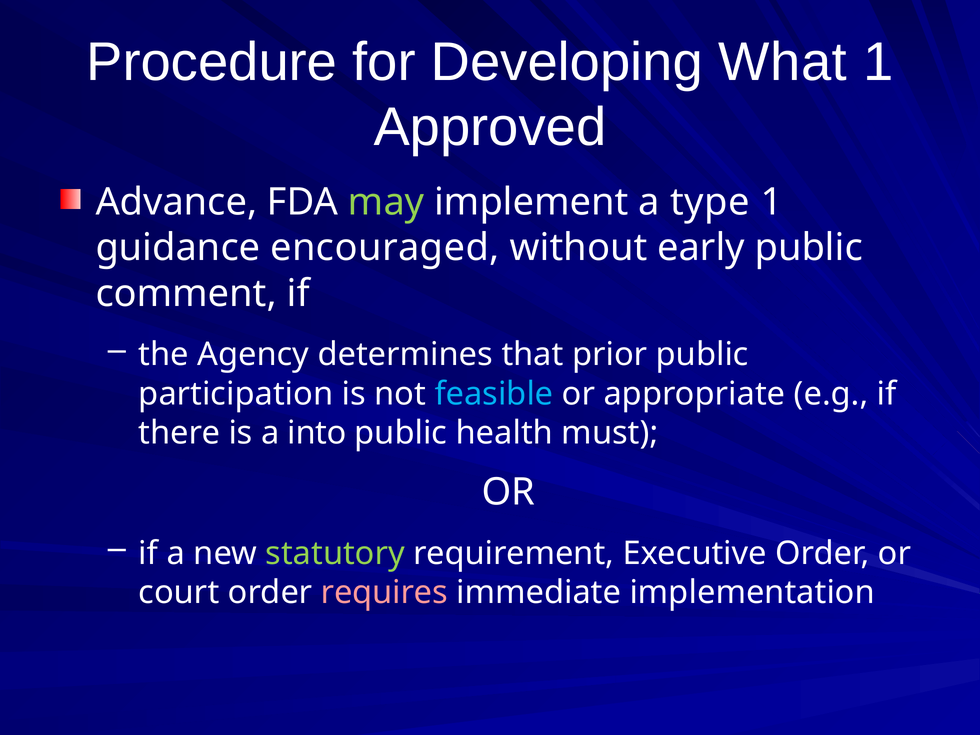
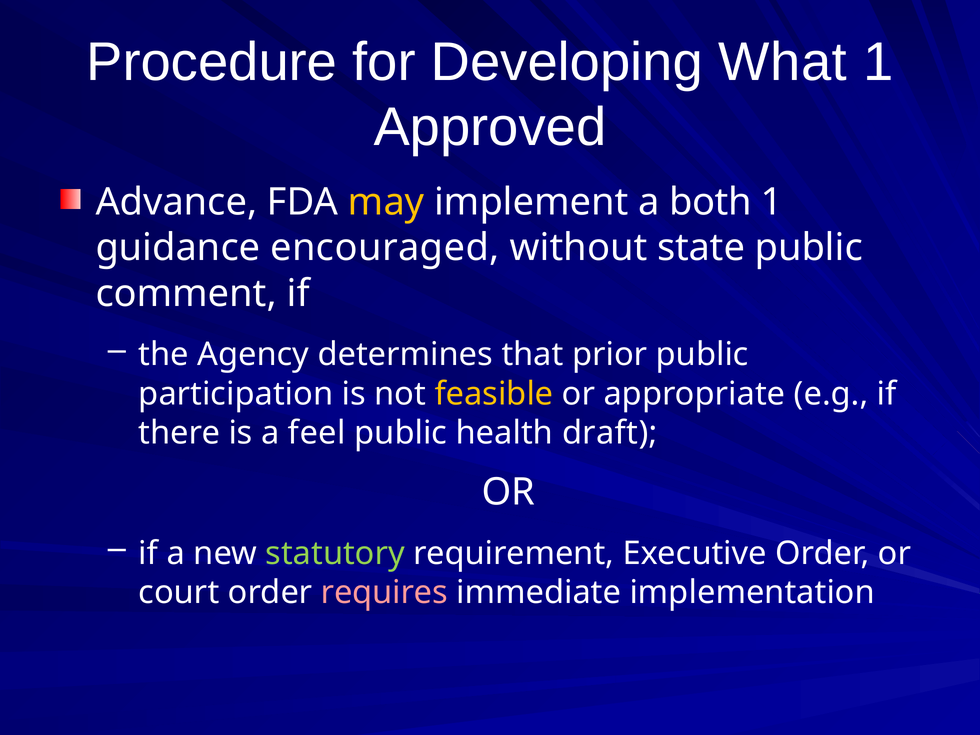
may colour: light green -> yellow (386, 202)
type: type -> both (710, 202)
early: early -> state (701, 248)
feasible colour: light blue -> yellow (494, 394)
into: into -> feel (317, 433)
must: must -> draft (610, 433)
